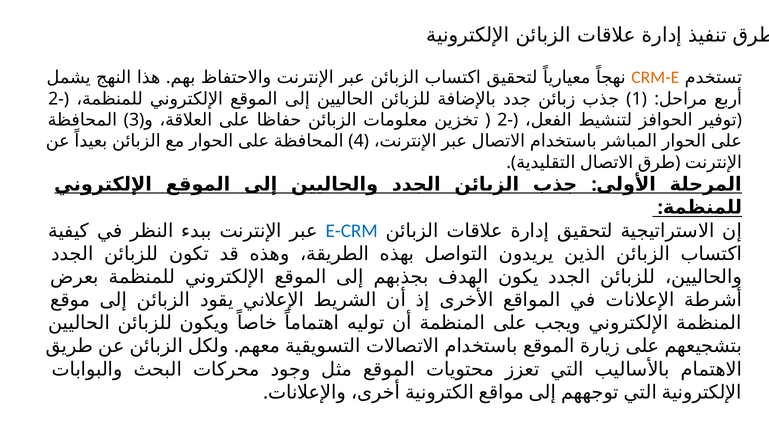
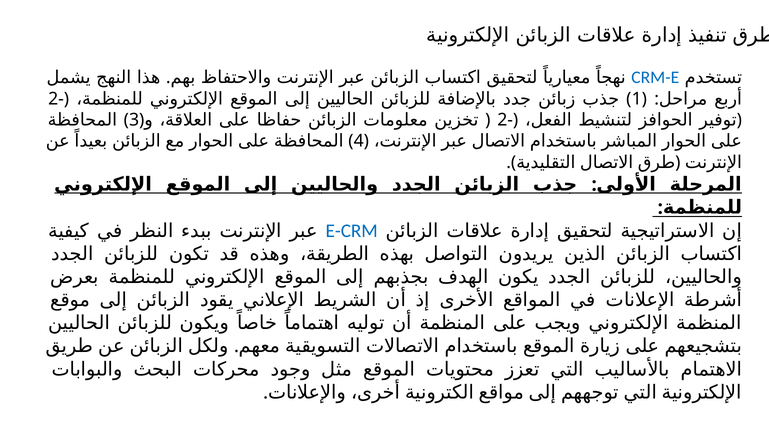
CRM-E colour: orange -> blue (655, 77)
